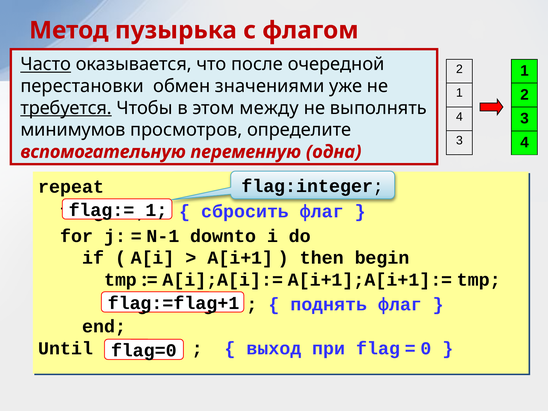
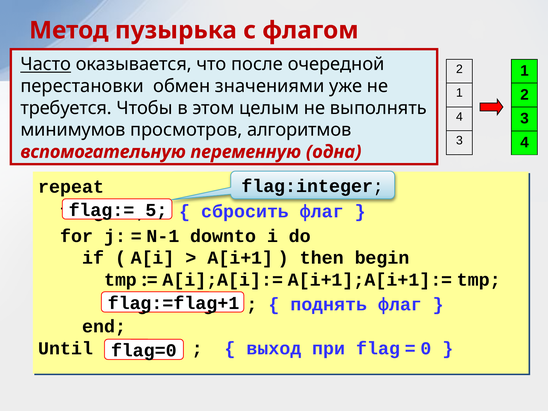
требуется underline: present -> none (66, 108)
между: между -> целым (269, 108)
определите: определите -> алгоритмов (299, 130)
1: 1 -> 5 (156, 210)
